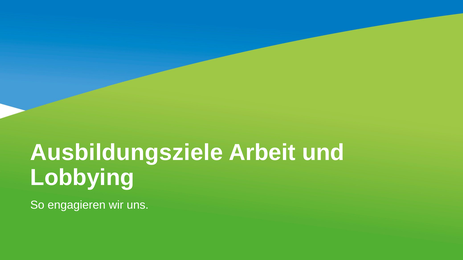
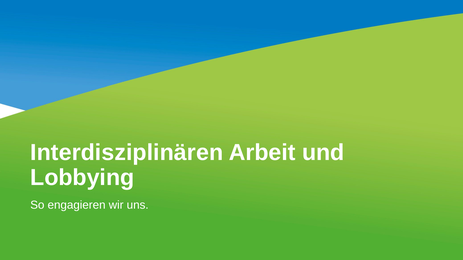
Ausbildungsziele: Ausbildungsziele -> Interdisziplinären (127, 153)
